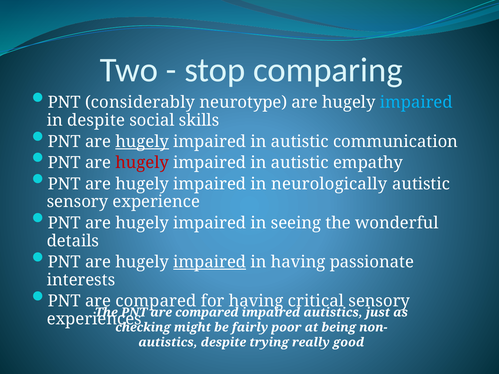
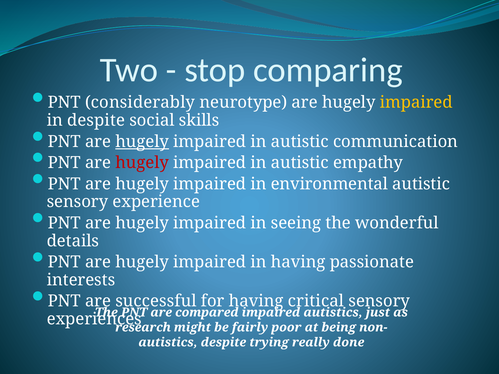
impaired colour: light blue -> yellow (416, 102)
neurologically: neurologically -> environmental (329, 184)
impaired underline: present -> none (210, 262)
compared: compared -> successful (156, 301)
checking: checking -> research (143, 328)
good: good -> done (349, 343)
